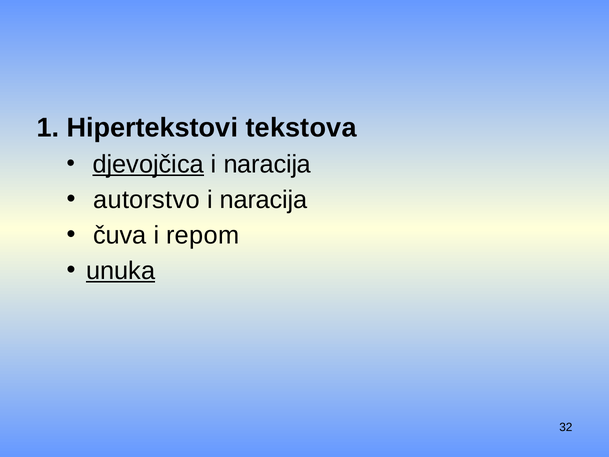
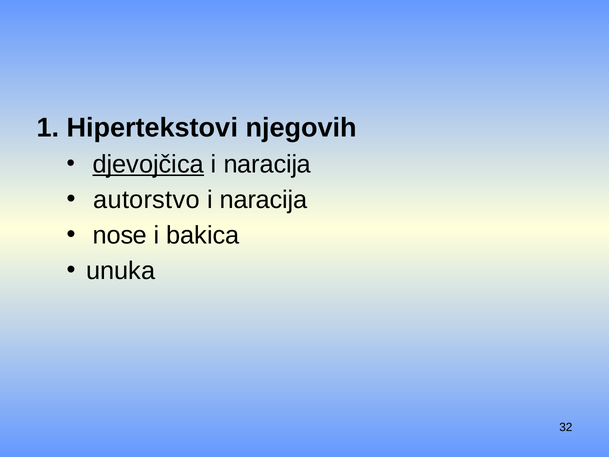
tekstova: tekstova -> njegovih (301, 128)
čuva: čuva -> nose (120, 235)
repom: repom -> bakica (203, 235)
unuka underline: present -> none (121, 271)
